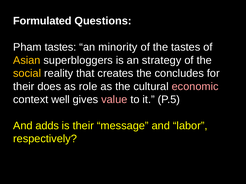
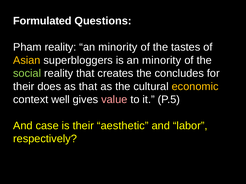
Pham tastes: tastes -> reality (61, 47)
is an strategy: strategy -> minority (162, 60)
social colour: yellow -> light green (27, 74)
as role: role -> that (88, 87)
economic colour: pink -> yellow (195, 87)
adds: adds -> case (47, 126)
message: message -> aesthetic (123, 126)
